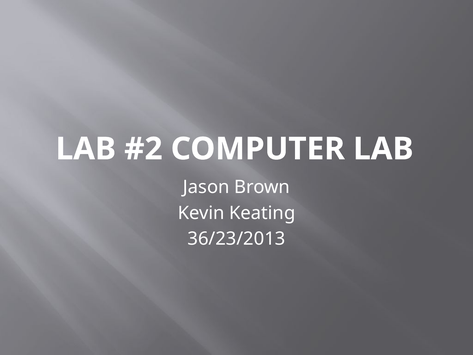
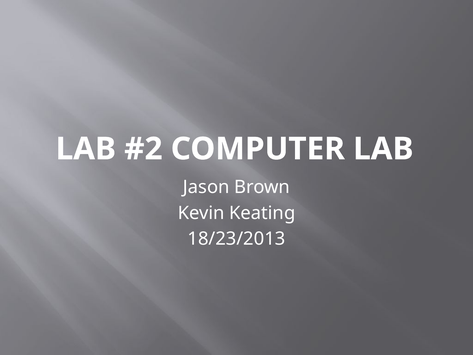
36/23/2013: 36/23/2013 -> 18/23/2013 (237, 239)
